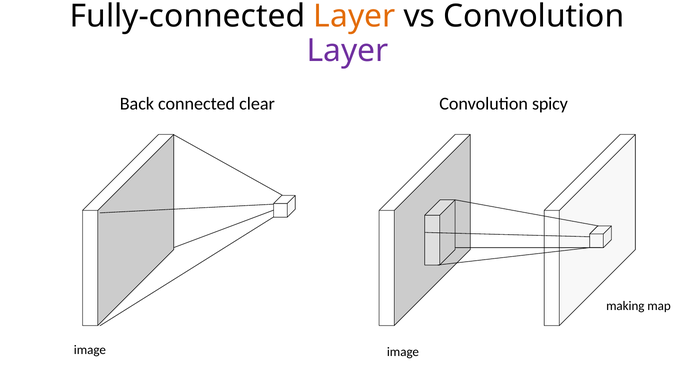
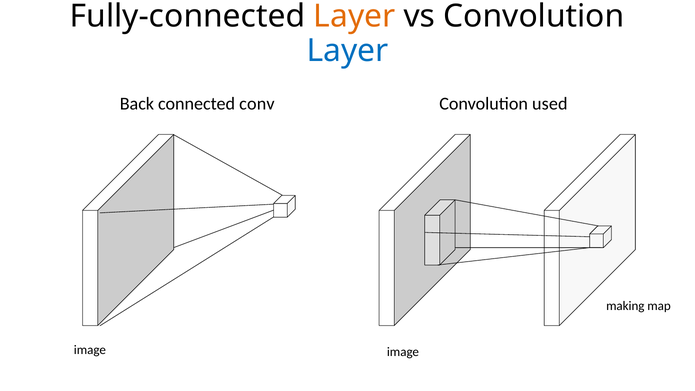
Layer colour: purple -> blue (347, 51)
clear: clear -> conv (257, 104)
spicy: spicy -> used (550, 104)
